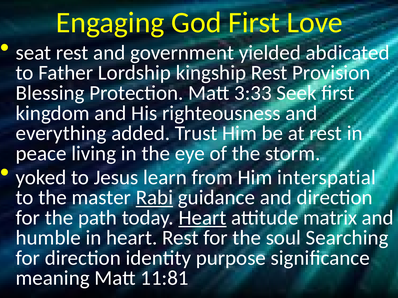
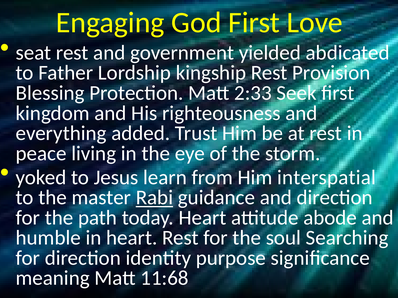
3:33: 3:33 -> 2:33 (253, 93)
Heart underline: present -> none (203, 218)
matrix: matrix -> abode (330, 218)
11:81: 11:81 -> 11:68 (164, 278)
